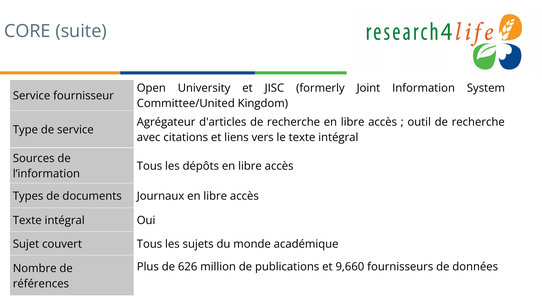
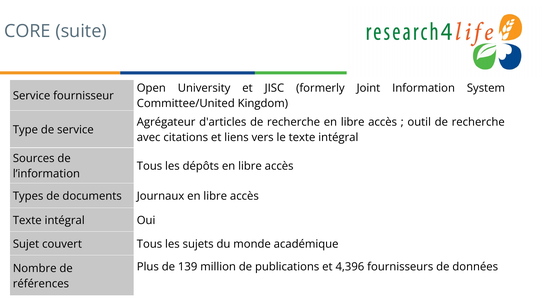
626: 626 -> 139 (188, 266)
9,660: 9,660 -> 4,396 (350, 266)
